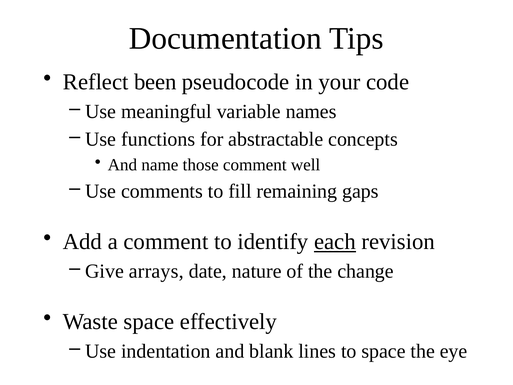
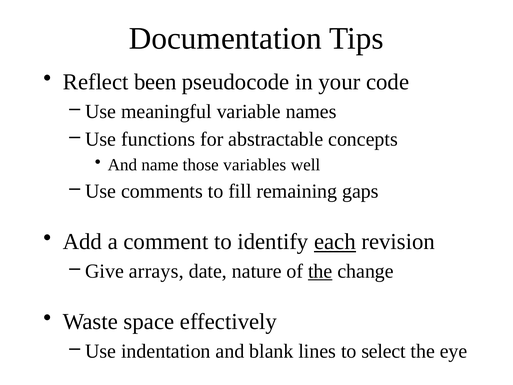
those comment: comment -> variables (255, 165)
the underline: none -> present (320, 271)
to space: space -> select (384, 351)
